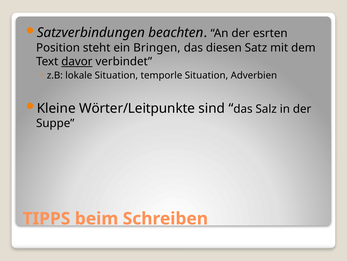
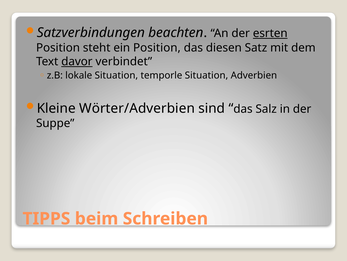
esrten underline: none -> present (270, 33)
ein Bringen: Bringen -> Position (157, 48)
Wörter/Leitpunkte: Wörter/Leitpunkte -> Wörter/Adverbien (137, 108)
